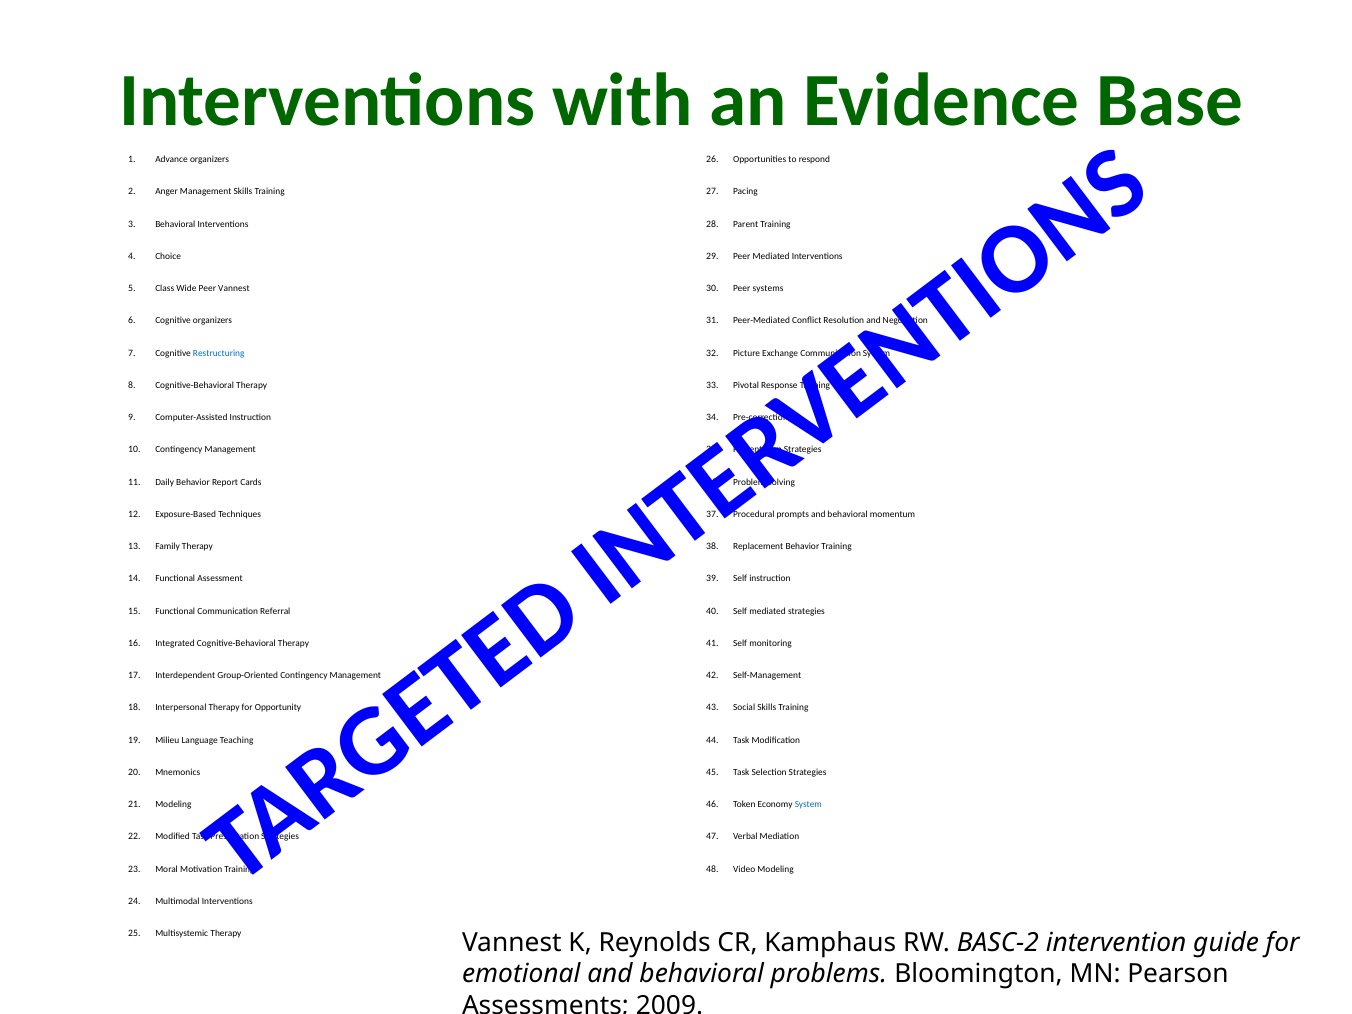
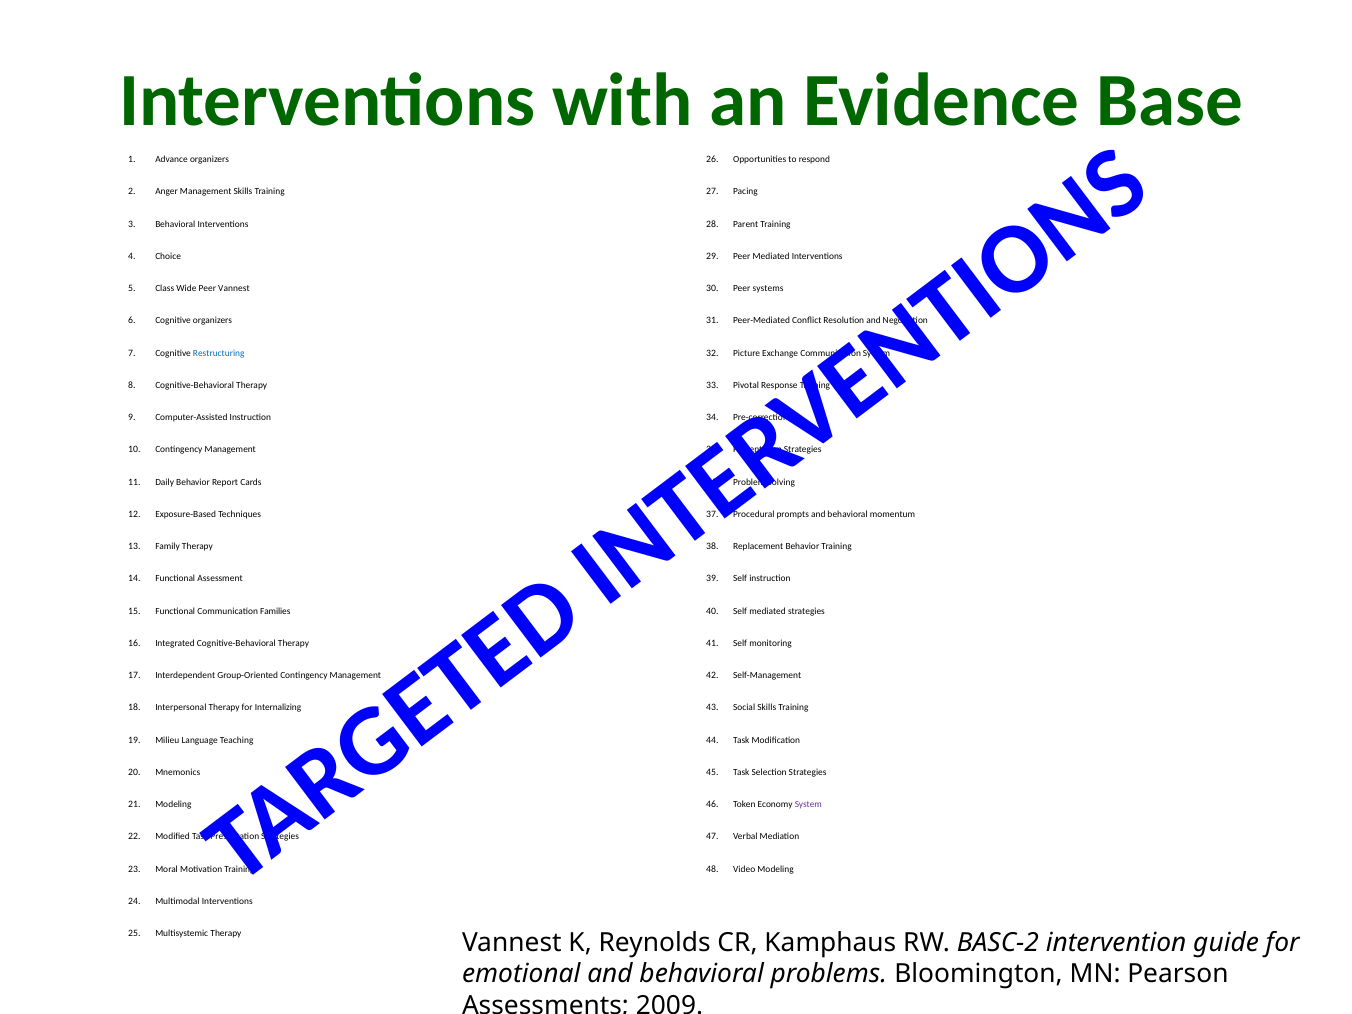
Referral: Referral -> Families (275, 611)
Opportunity: Opportunity -> Internalizing (278, 708)
System colour: blue -> purple (808, 805)
